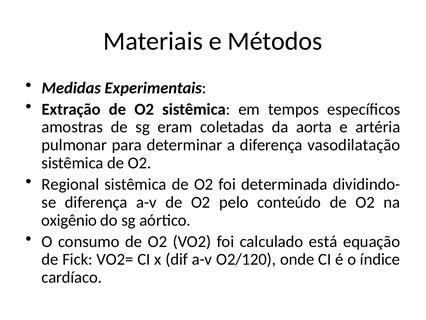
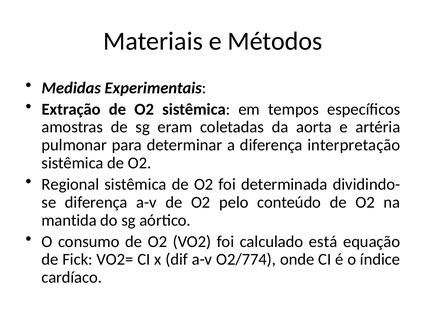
vasodilatação: vasodilatação -> interpretação (354, 145)
oxigênio: oxigênio -> mantida (69, 220)
O2/120: O2/120 -> O2/774 (246, 259)
